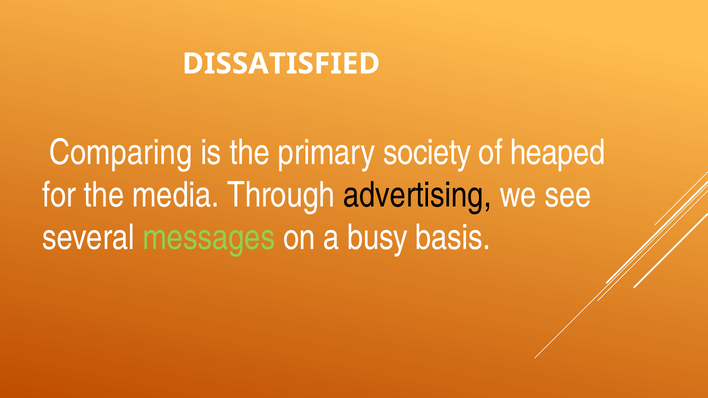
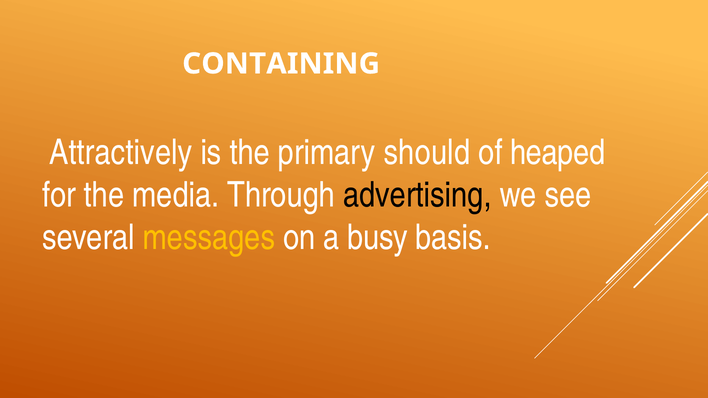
DISSATISFIED: DISSATISFIED -> CONTAINING (281, 64)
Comparing: Comparing -> Attractively (121, 153)
society: society -> should (427, 153)
messages colour: light green -> yellow (209, 238)
